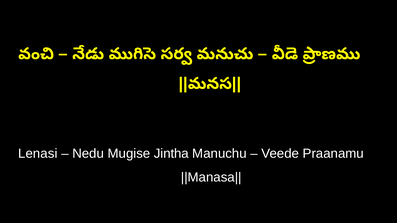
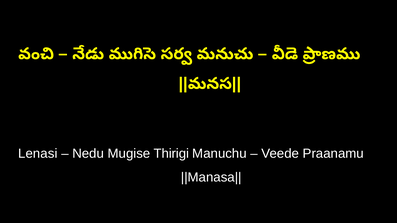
Jintha: Jintha -> Thirigi (171, 154)
